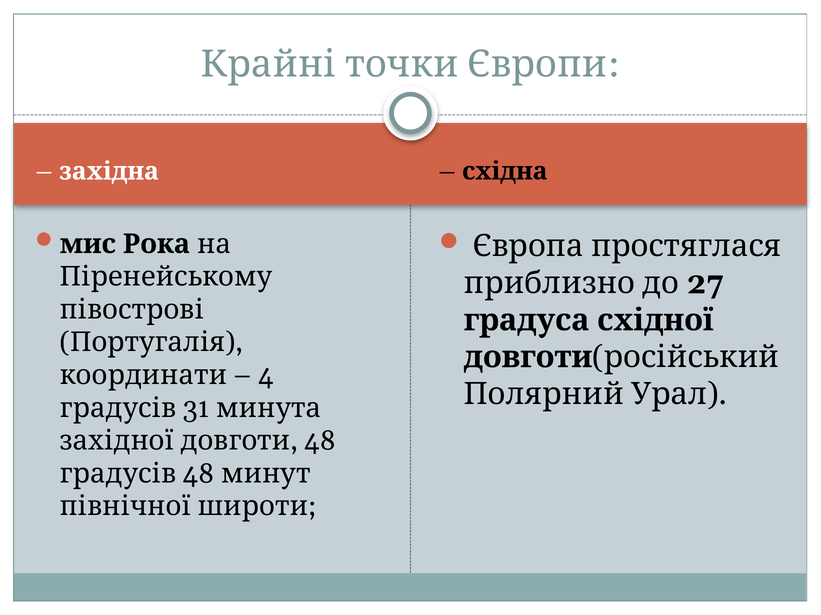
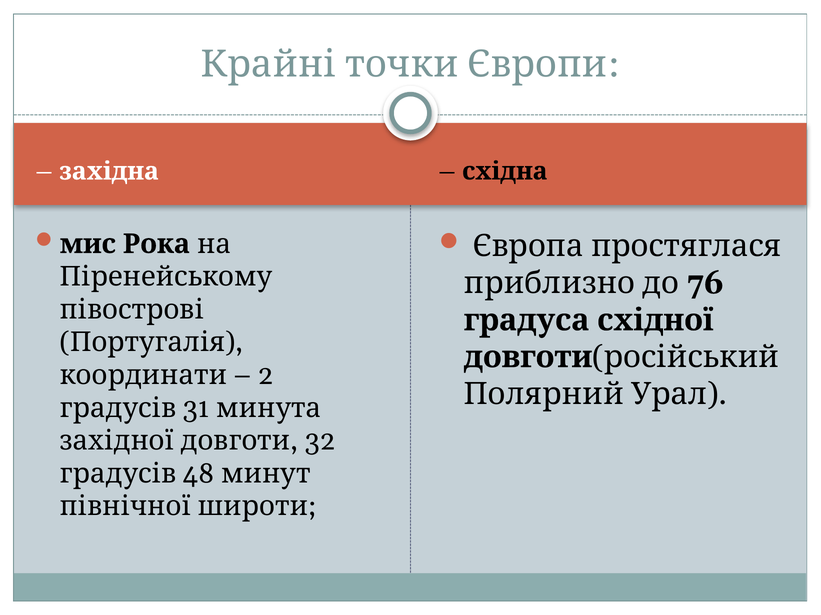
27: 27 -> 76 (705, 284)
4: 4 -> 2 (266, 376)
48: 48 -> 32 (320, 441)
